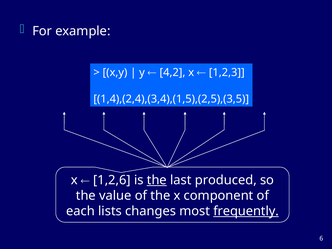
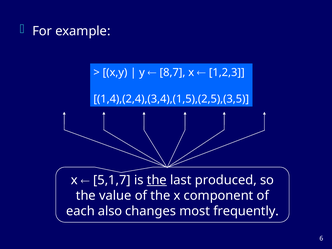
4,2: 4,2 -> 8,7 (172, 73)
1,2,6: 1,2,6 -> 5,1,7 (112, 180)
lists: lists -> also (110, 211)
frequently underline: present -> none (246, 211)
